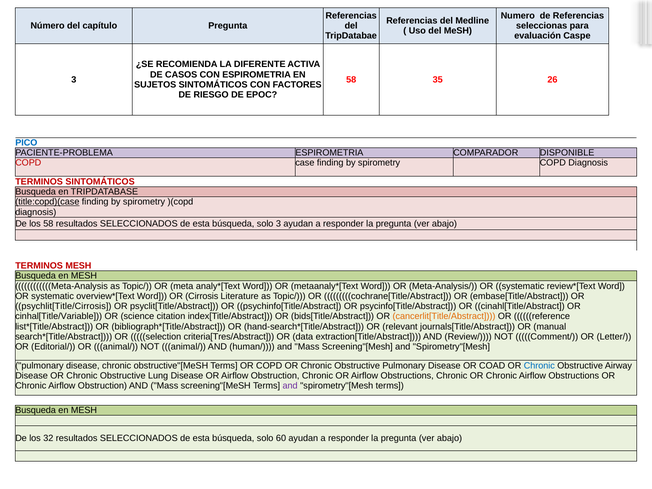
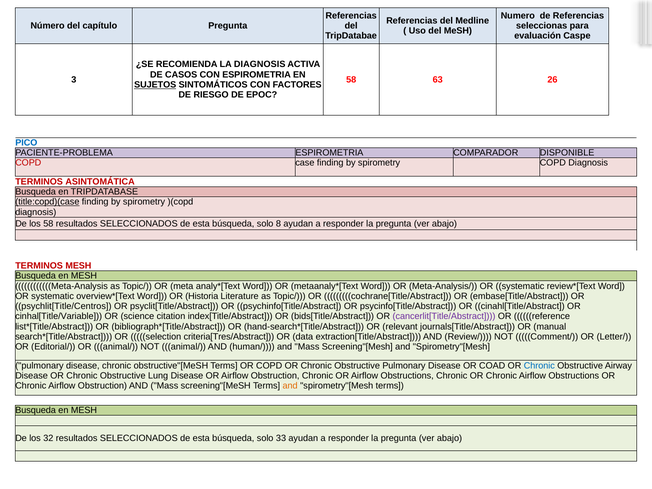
LA DIFERENTE: DIFERENTE -> DIAGNOSIS (260, 64)
35: 35 -> 63 (438, 80)
SUJETOS underline: none -> present (155, 85)
TERMINOS SINTOMÁTICOS: SINTOMÁTICOS -> ASINTOMÁTICA (100, 182)
solo 3: 3 -> 8 (279, 224)
Cirrosis: Cirrosis -> Historia (202, 296)
psychlit[Title/Cirrosis: psychlit[Title/Cirrosis -> psychlit[Title/Centros (63, 306)
cancerlit[Title/Abstract colour: orange -> purple (444, 316)
and colour: purple -> orange (290, 386)
60: 60 -> 33 (281, 438)
